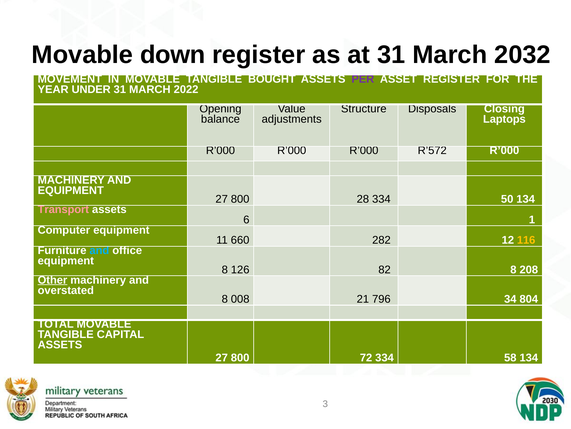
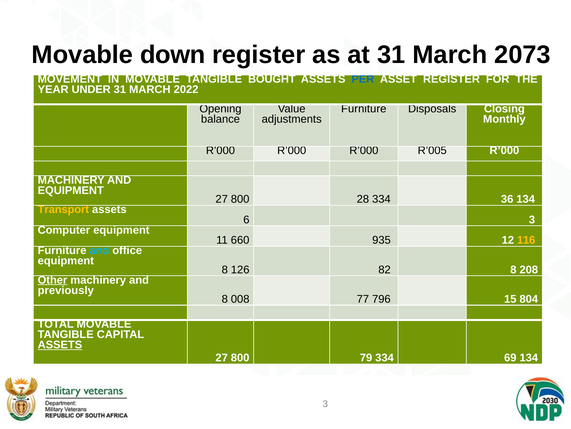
2032: 2032 -> 2073 (522, 55)
PER colour: purple -> blue (363, 79)
Structure: Structure -> Furniture (364, 108)
Laptops: Laptops -> Monthly (504, 119)
R’572: R’572 -> R’005 (432, 150)
50: 50 -> 36 (507, 199)
Transport colour: pink -> yellow (63, 209)
6 1: 1 -> 3 (532, 219)
282: 282 -> 935 (381, 240)
overstated: overstated -> previously (66, 290)
21: 21 -> 77 (363, 299)
34: 34 -> 15 (510, 299)
ASSETS underline: none -> present (60, 344)
72: 72 -> 79 (366, 357)
58: 58 -> 69 (510, 357)
